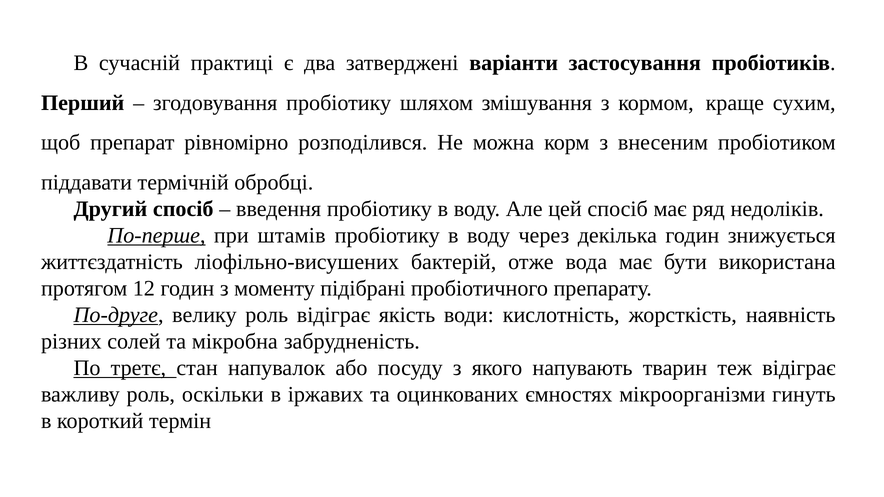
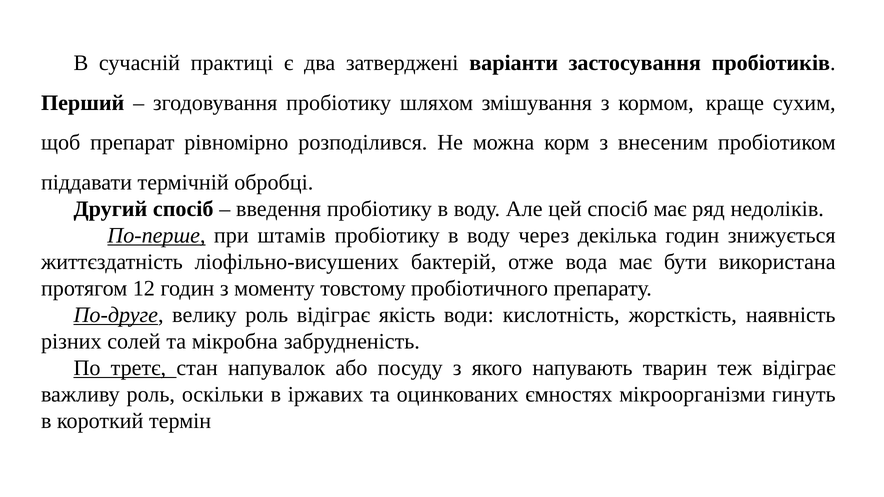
підібрані: підібрані -> товстому (363, 288)
